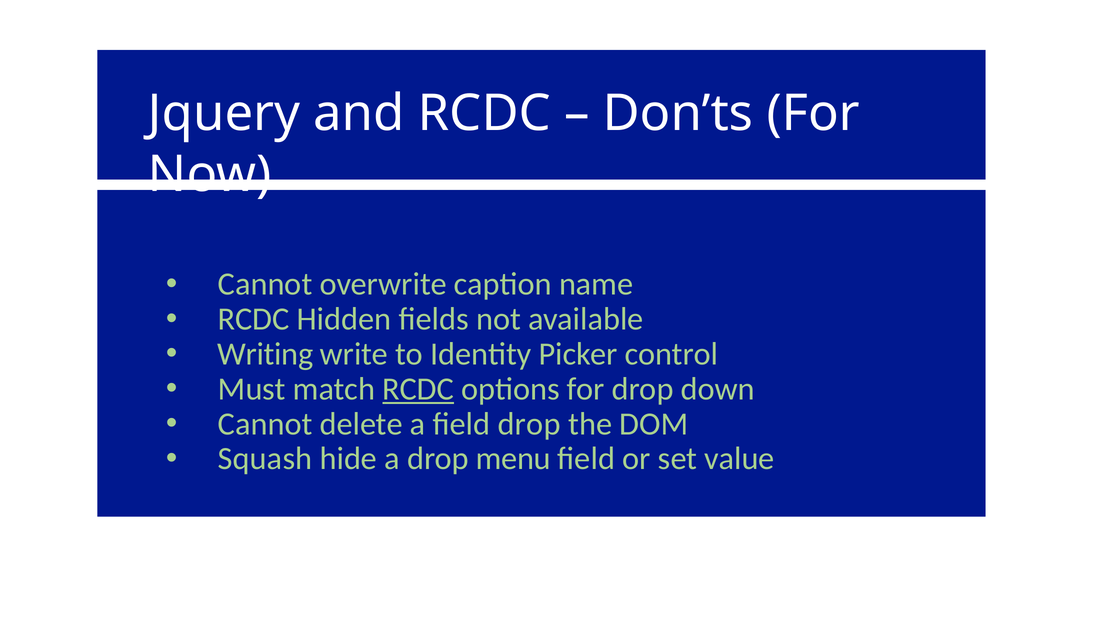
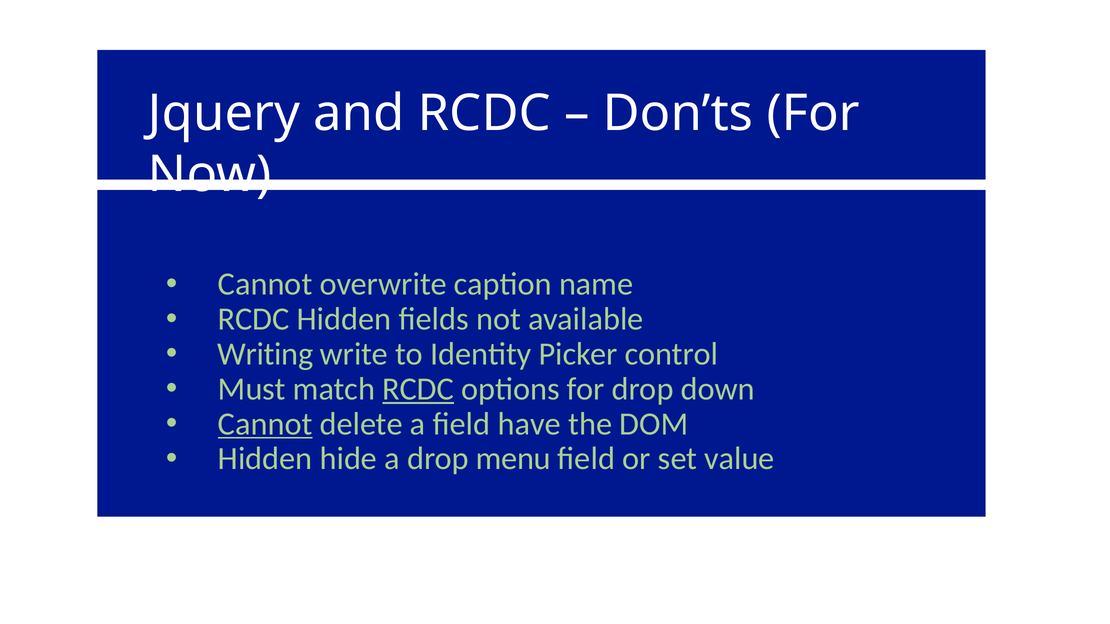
Cannot underline: none -> present (265, 424)
field drop: drop -> have (529, 424)
Squash: Squash -> Hidden (265, 459)
